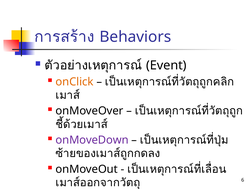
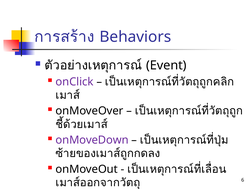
onClick colour: orange -> purple (75, 82)
